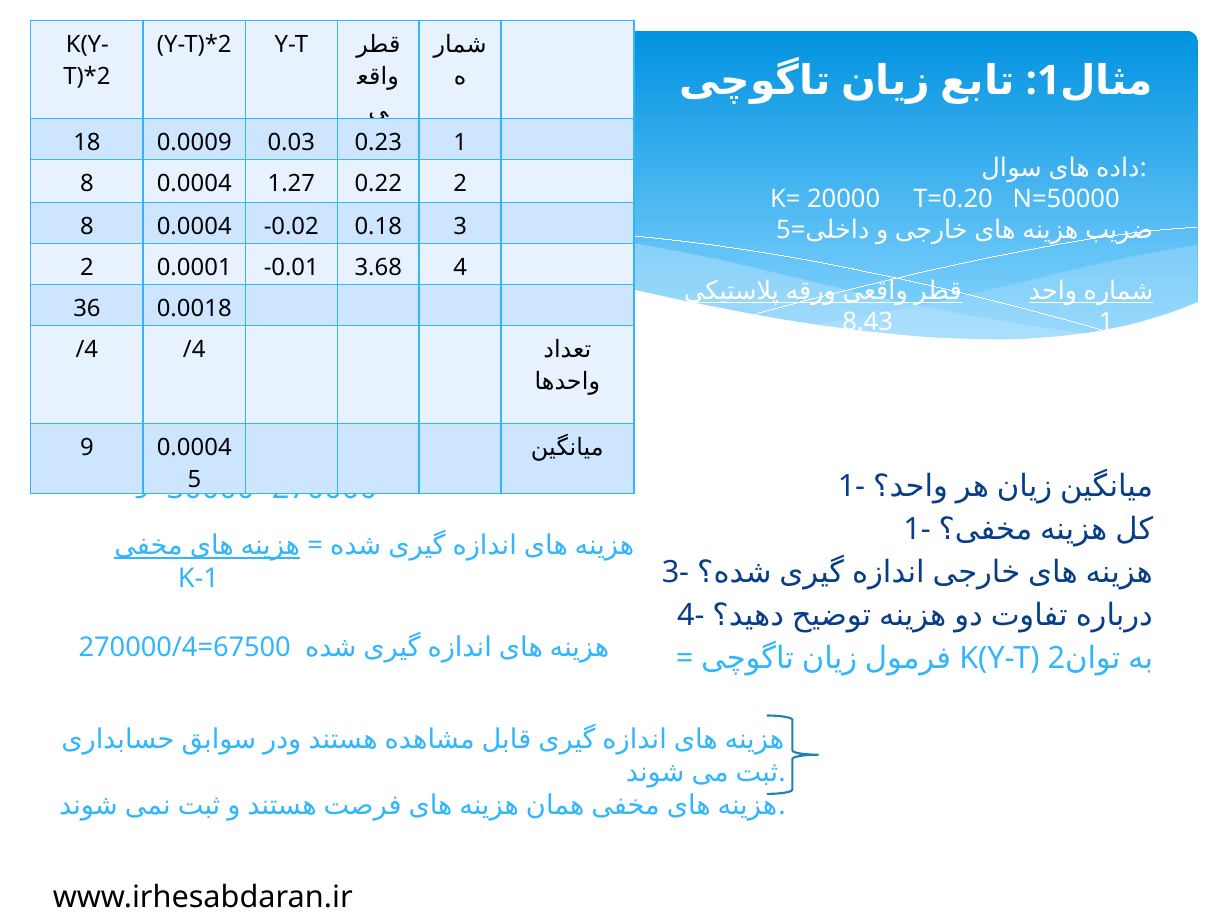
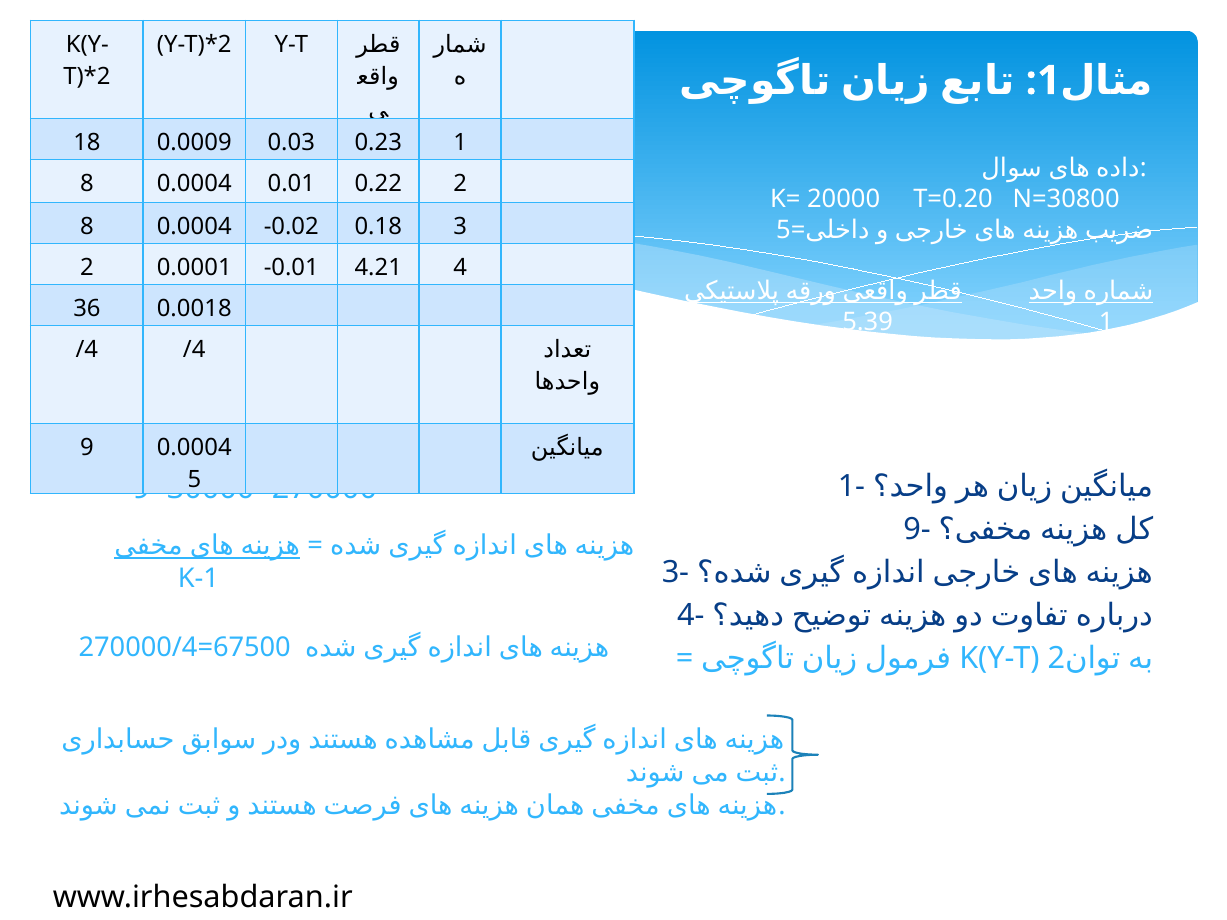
1.27: 1.27 -> 0.01 (291, 183)
N=50000: N=50000 -> N=30800 (1066, 199)
3.68: 3.68 -> 4.21 (378, 267)
8.43: 8.43 -> 5.39 (868, 322)
1-: 1- -> 9- (917, 530)
